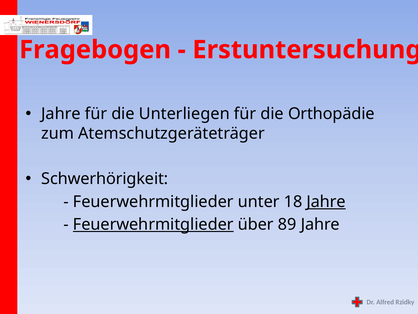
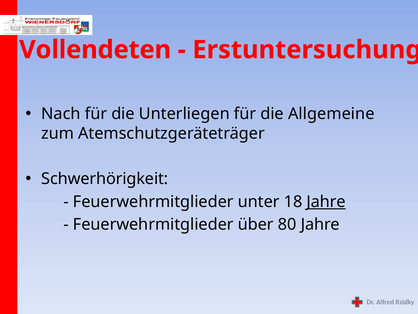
Fragebogen: Fragebogen -> Vollendeten (95, 50)
Jahre: Jahre -> Nach (61, 114)
Orthopädie: Orthopädie -> Allgemeine (331, 114)
Feuerwehrmitglieder underline: present -> none (153, 224)
89: 89 -> 80 (287, 224)
